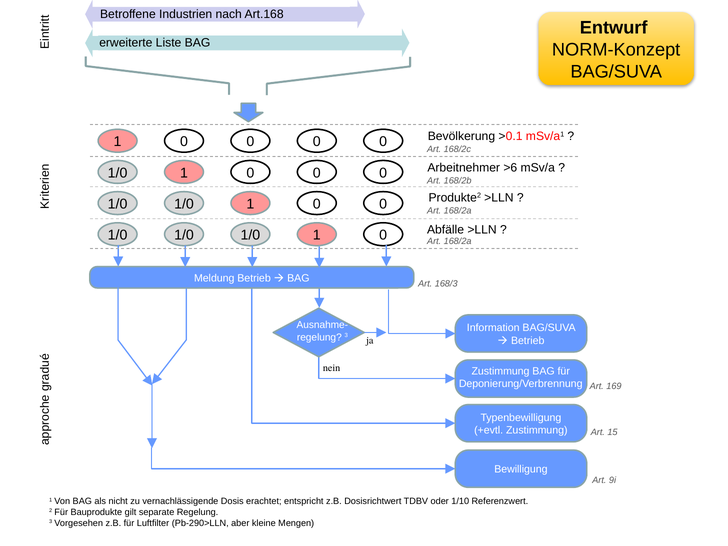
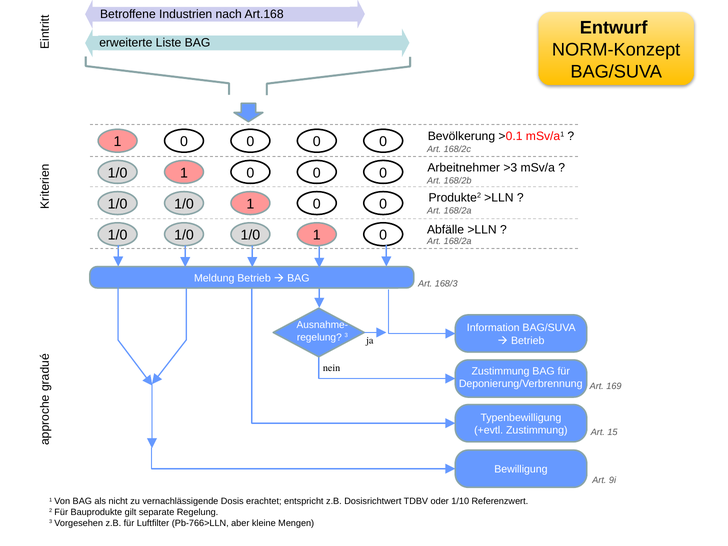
>6: >6 -> >3 (510, 168)
Pb-290>LLN: Pb-290>LLN -> Pb-766>LLN (200, 523)
